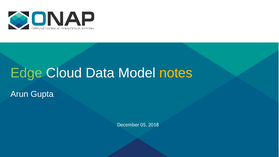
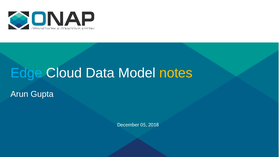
Edge colour: light green -> light blue (26, 73)
